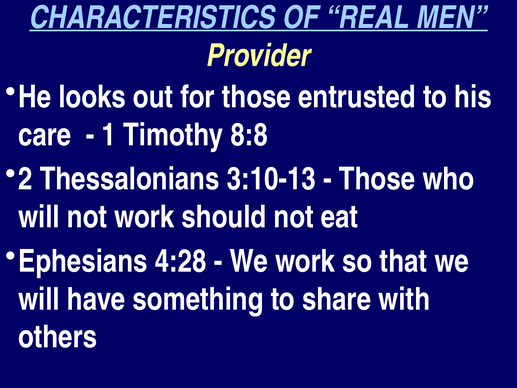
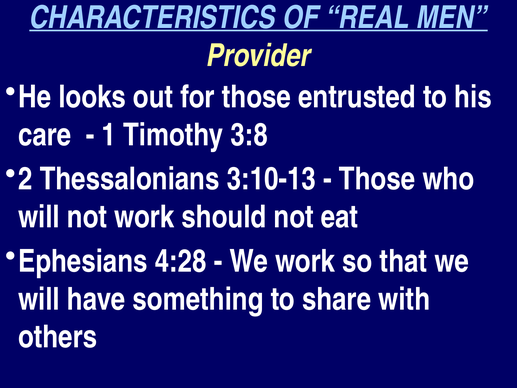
8:8: 8:8 -> 3:8 (249, 135)
